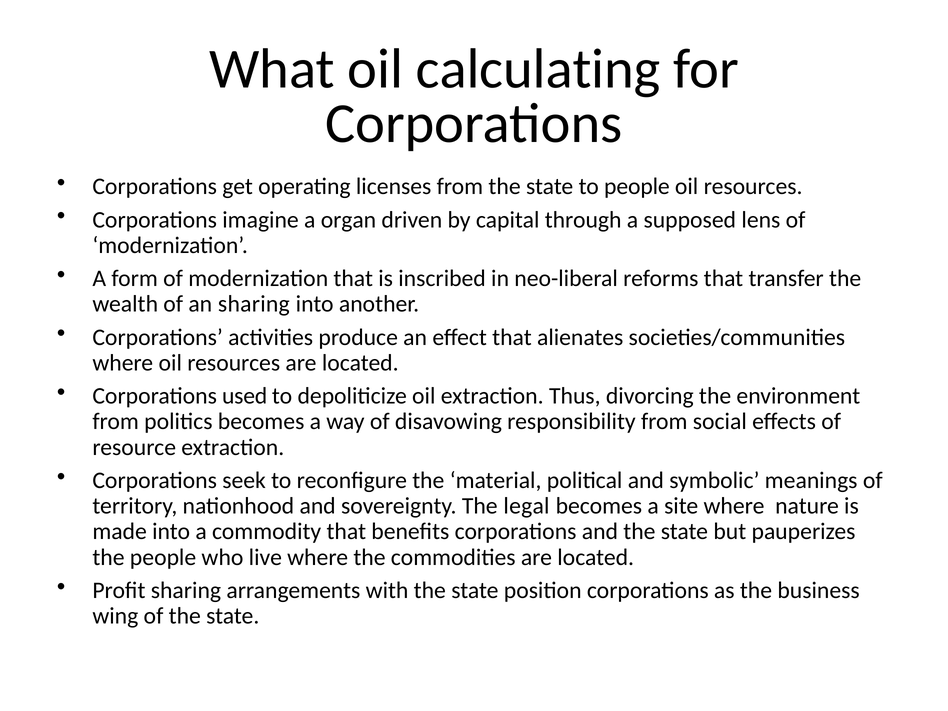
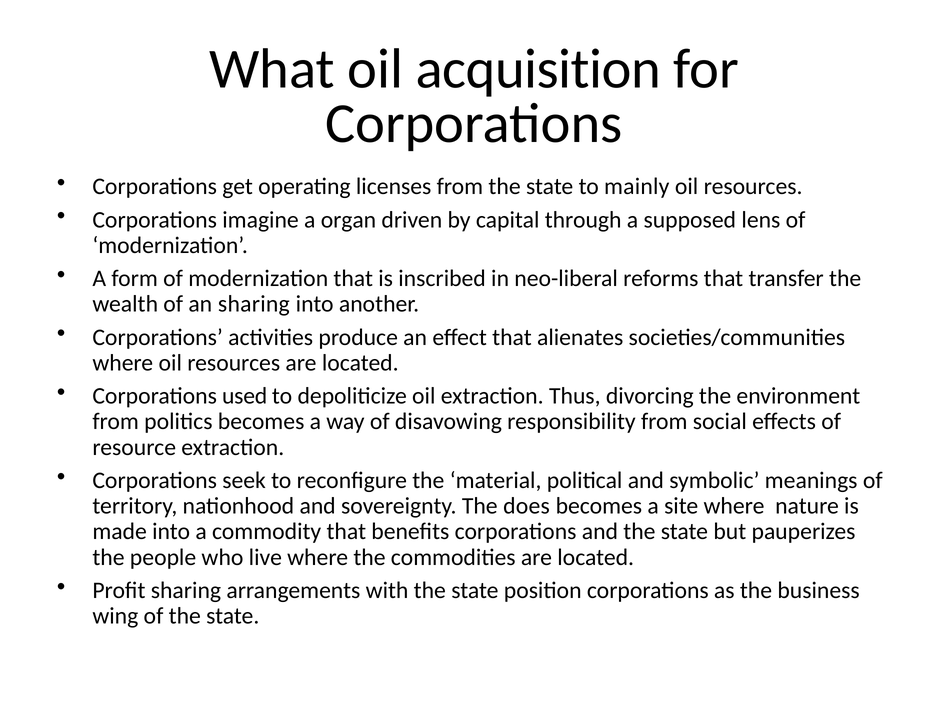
calculating: calculating -> acquisition (538, 69)
to people: people -> mainly (637, 187)
legal: legal -> does (527, 506)
